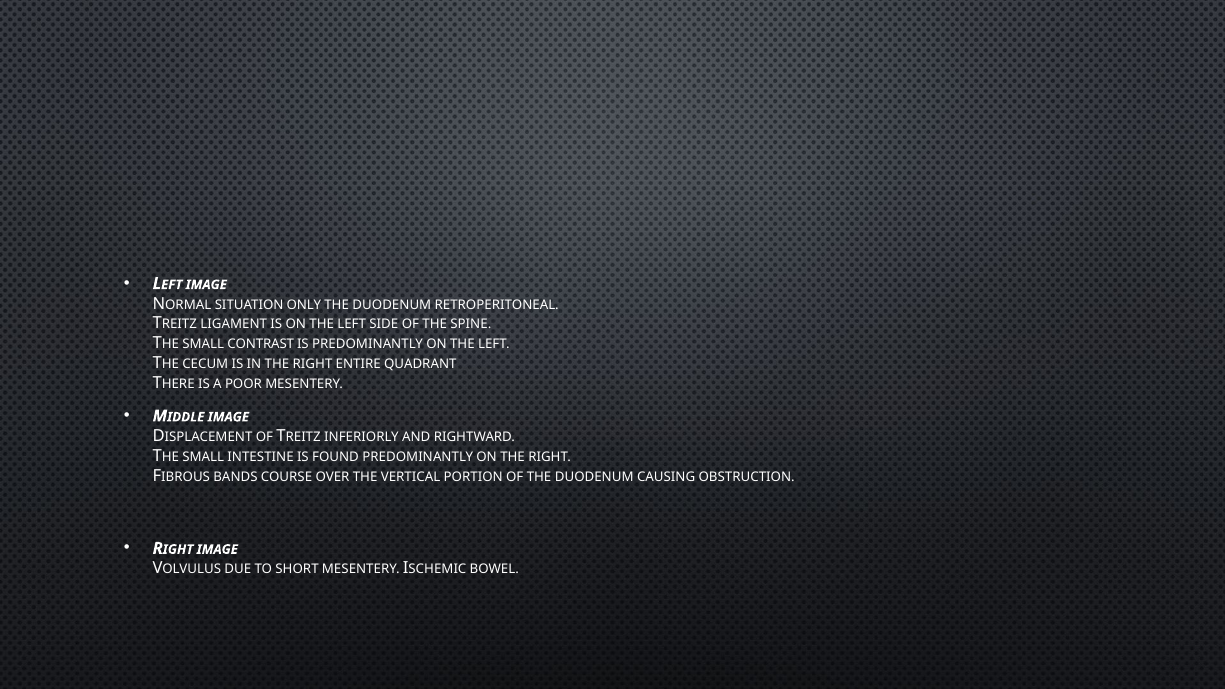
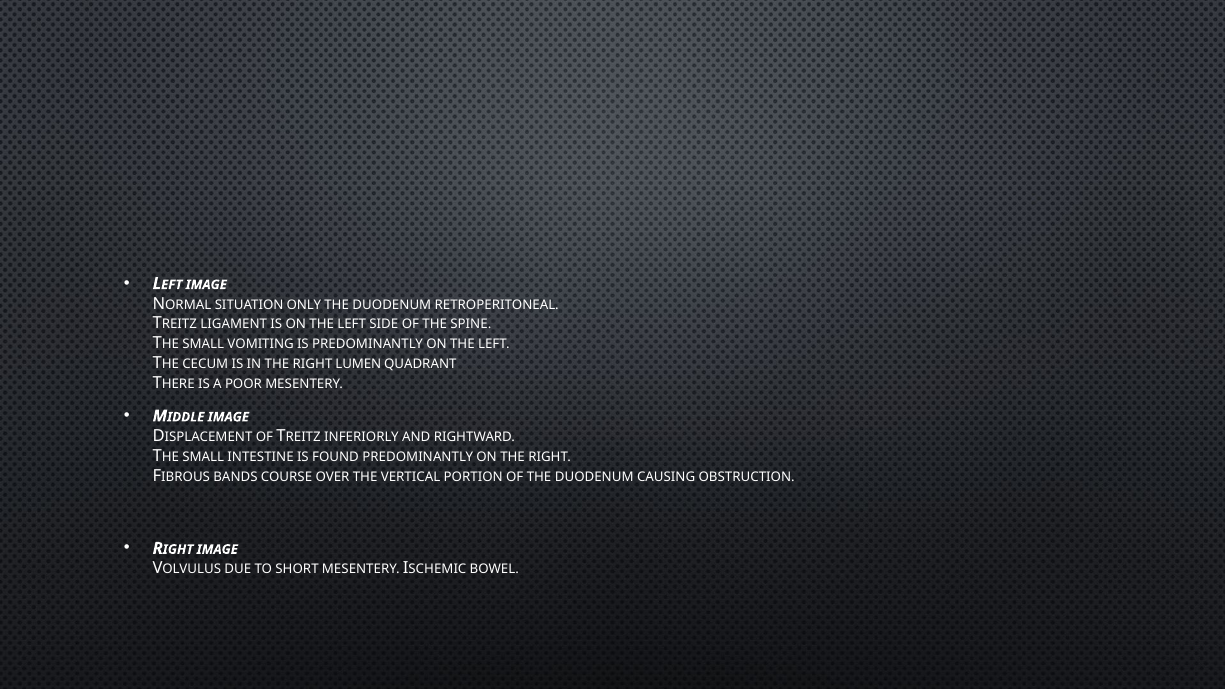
CONTRAST: CONTRAST -> VOMITING (261, 345)
ENTIRE: ENTIRE -> LUMEN (358, 364)
